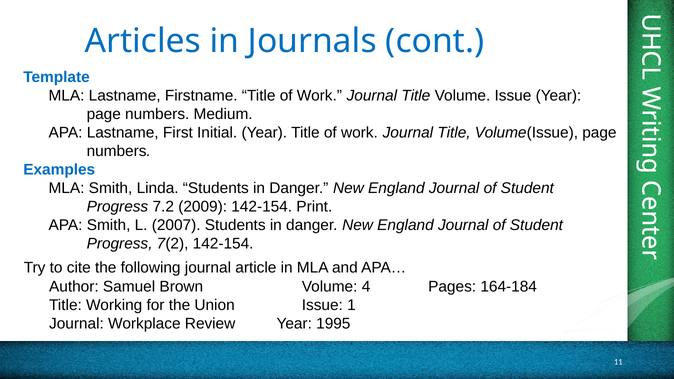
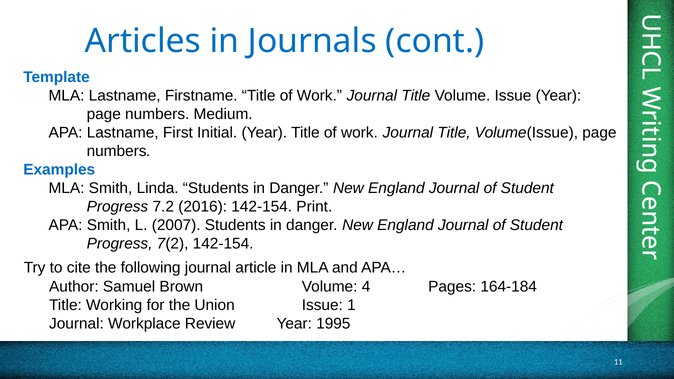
2009: 2009 -> 2016 (203, 207)
